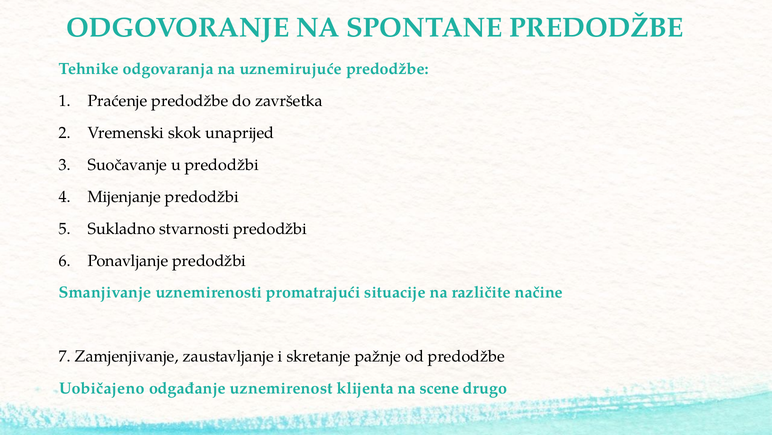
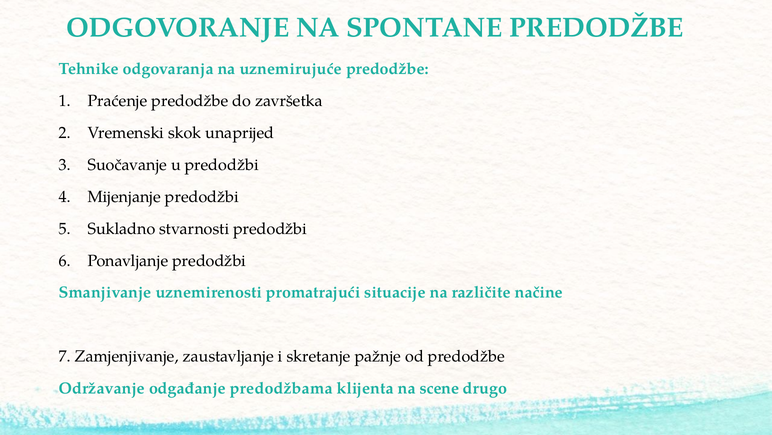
Uobičajeno: Uobičajeno -> Održavanje (102, 388)
uznemirenost: uznemirenost -> predodžbama (281, 388)
